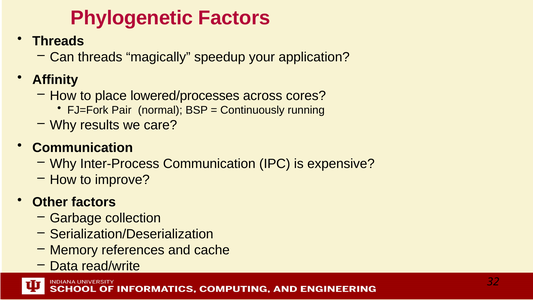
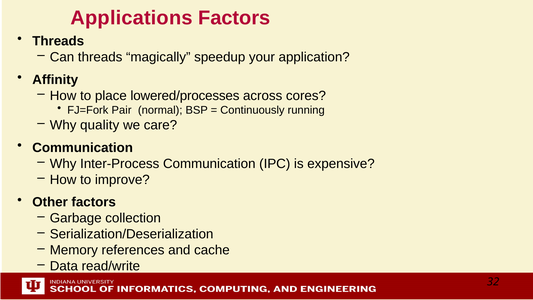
Phylogenetic: Phylogenetic -> Applications (132, 18)
results: results -> quality (100, 125)
